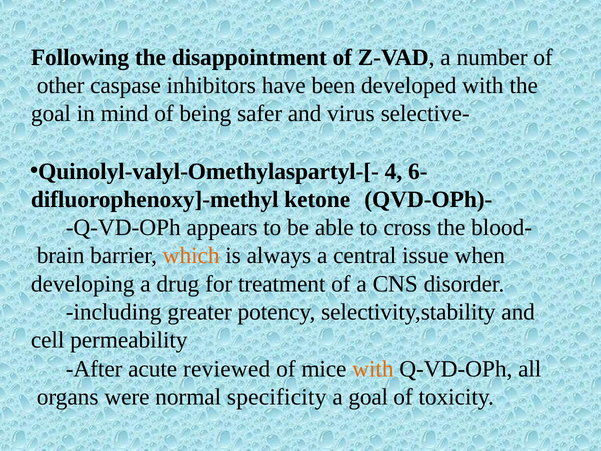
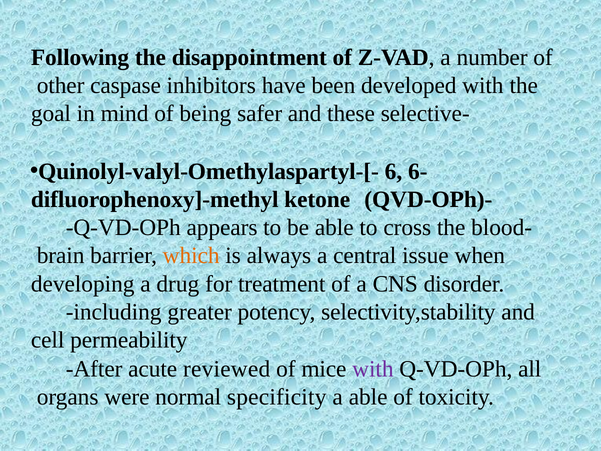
virus: virus -> these (351, 113)
4: 4 -> 6 (393, 171)
with colour: orange -> purple (373, 369)
a goal: goal -> able (368, 397)
